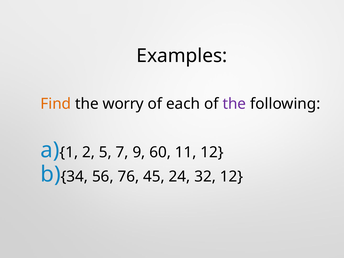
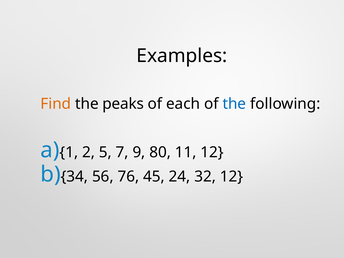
worry: worry -> peaks (123, 104)
the colour: purple -> blue (234, 104)
60: 60 -> 80 (160, 152)
